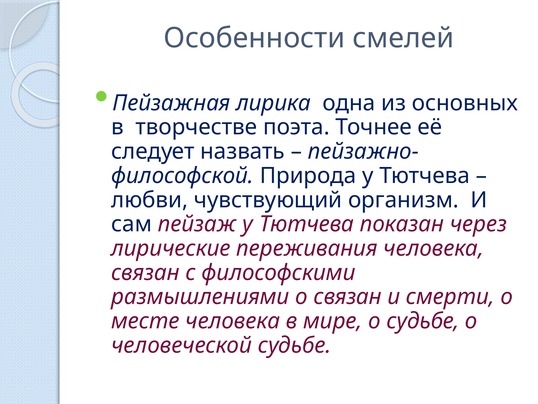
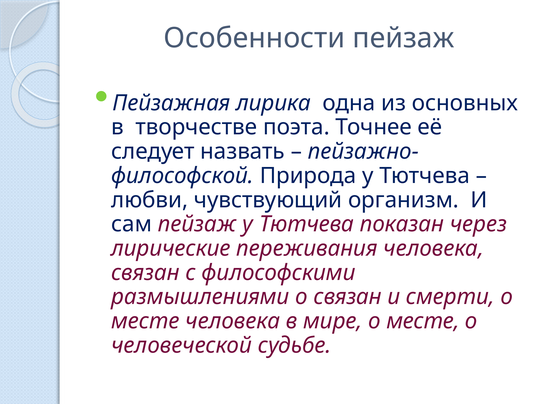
Особенности смелей: смелей -> пейзаж (403, 38)
мире о судьбе: судьбе -> месте (423, 321)
